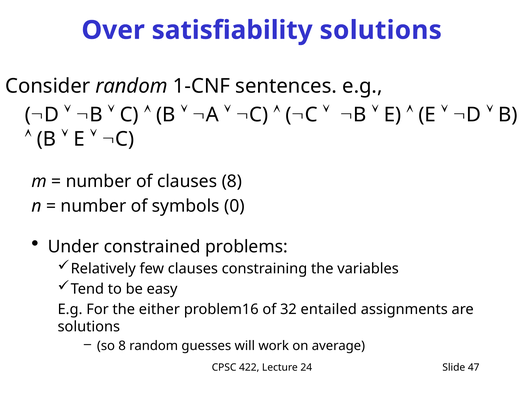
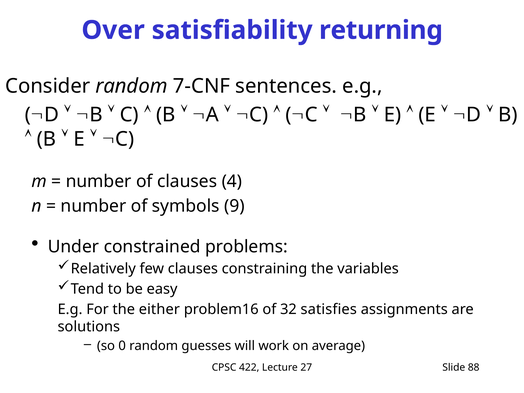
satisfiability solutions: solutions -> returning (381, 30)
1-CNF: 1-CNF -> 7-CNF (202, 86)
clauses 8: 8 -> 4 (232, 181)
0: 0 -> 9 (234, 206)
entailed: entailed -> satisfies (329, 309)
so 8: 8 -> 0 (122, 346)
24: 24 -> 27 (306, 368)
47: 47 -> 88 (474, 368)
